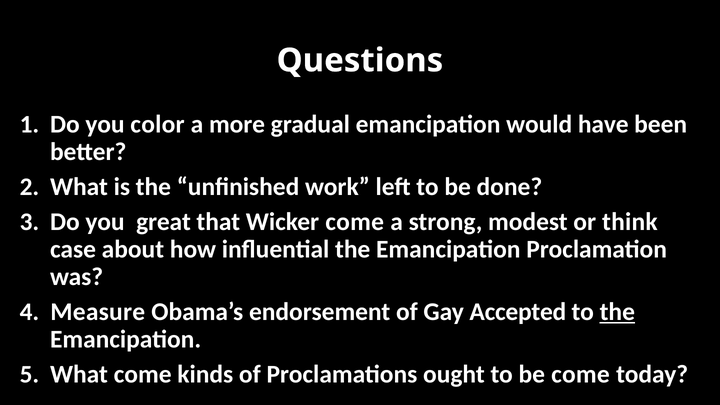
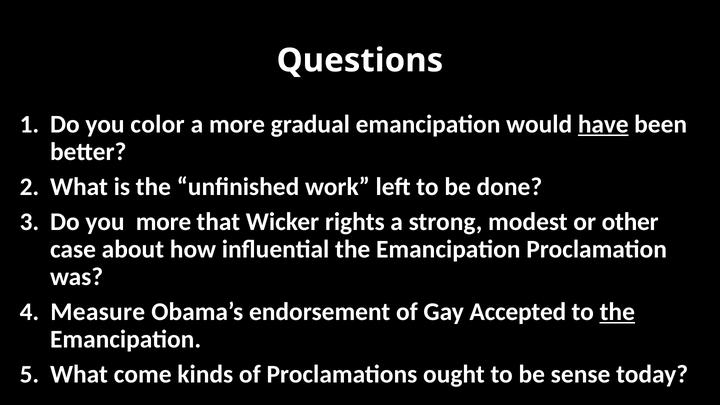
have underline: none -> present (603, 124)
you great: great -> more (164, 222)
Wicker come: come -> rights (355, 222)
think: think -> other (630, 222)
be come: come -> sense (581, 374)
